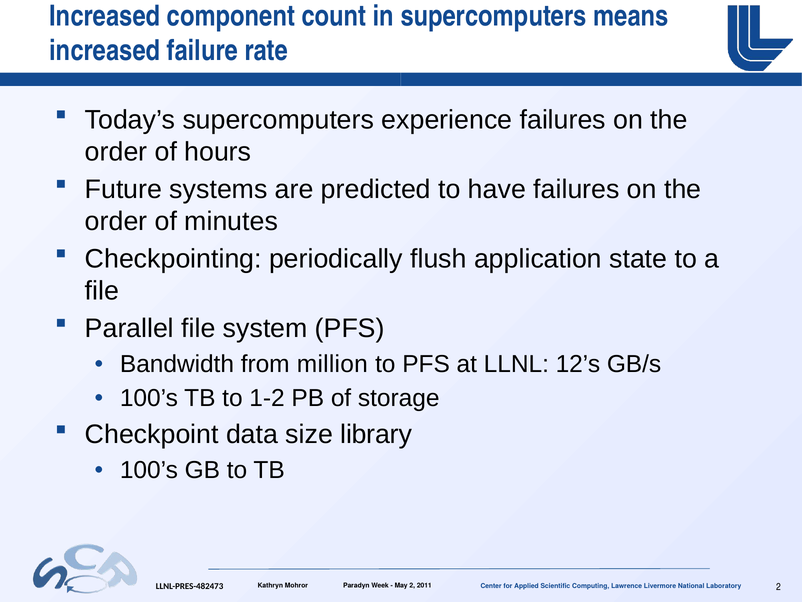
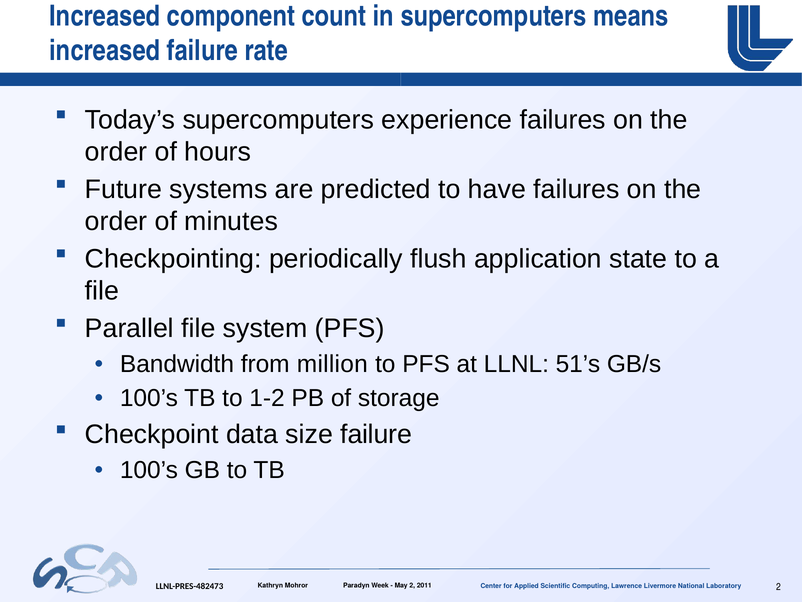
12’s: 12’s -> 51’s (578, 364)
size library: library -> failure (376, 434)
